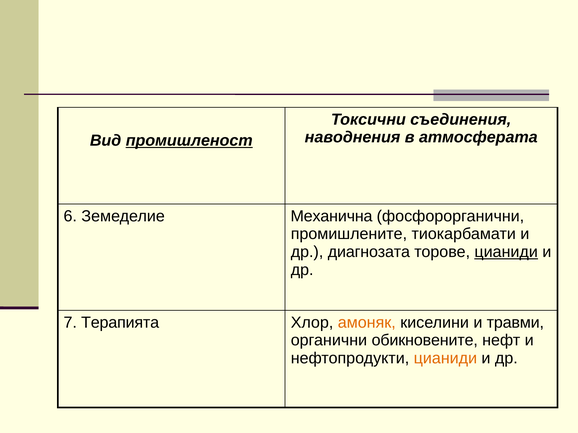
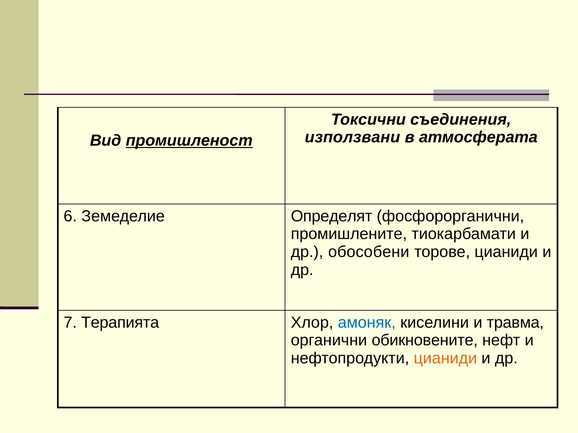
наводнения: наводнения -> използвани (352, 138)
Механична: Механична -> Определят (332, 216)
диагнозата: диагнозата -> обособени (369, 252)
цианиди underline: present -> none (506, 252)
амоняк colour: orange -> blue (367, 323)
травми: травми -> травма (515, 323)
